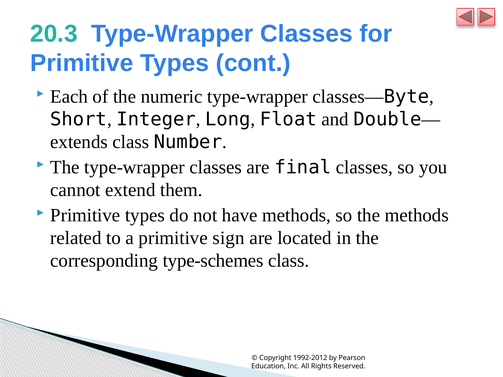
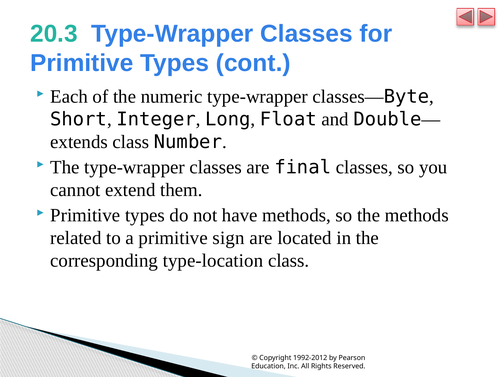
type-schemes: type-schemes -> type-location (213, 261)
